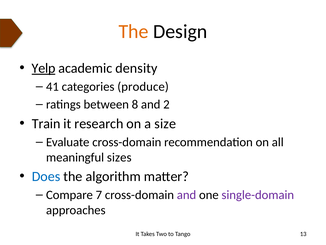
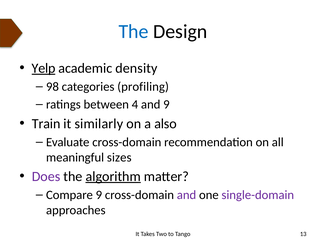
The colour: orange -> blue (134, 32)
41: 41 -> 98 (52, 87)
produce: produce -> profiling (143, 87)
8: 8 -> 4 (135, 104)
and 2: 2 -> 9 (166, 104)
research: research -> similarly (99, 123)
size: size -> also (165, 123)
Does colour: blue -> purple (46, 176)
algorithm underline: none -> present (113, 176)
Compare 7: 7 -> 9 (99, 195)
